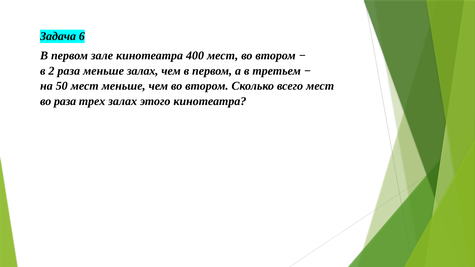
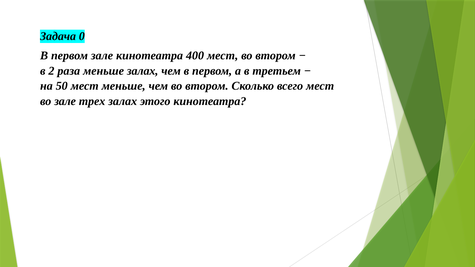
6: 6 -> 0 (82, 36)
во раза: раза -> зале (65, 101)
